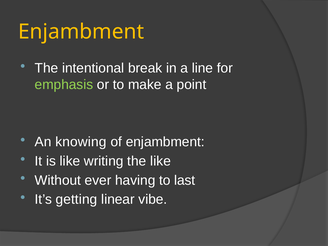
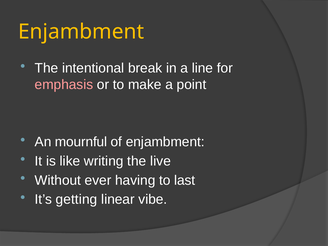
emphasis colour: light green -> pink (64, 85)
knowing: knowing -> mournful (81, 142)
the like: like -> live (161, 161)
